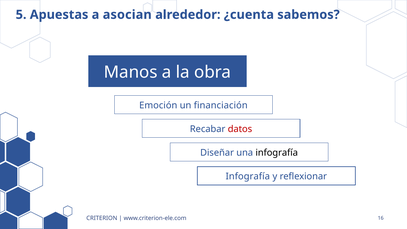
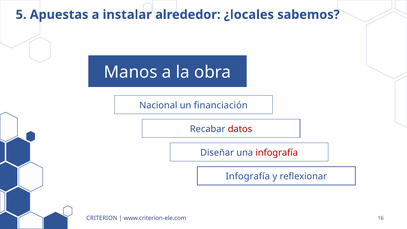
asocian: asocian -> instalar (127, 15)
¿cuenta: ¿cuenta -> ¿locales (249, 15)
Emoción: Emoción -> Nacional (158, 105)
infografía colour: black -> red (277, 153)
